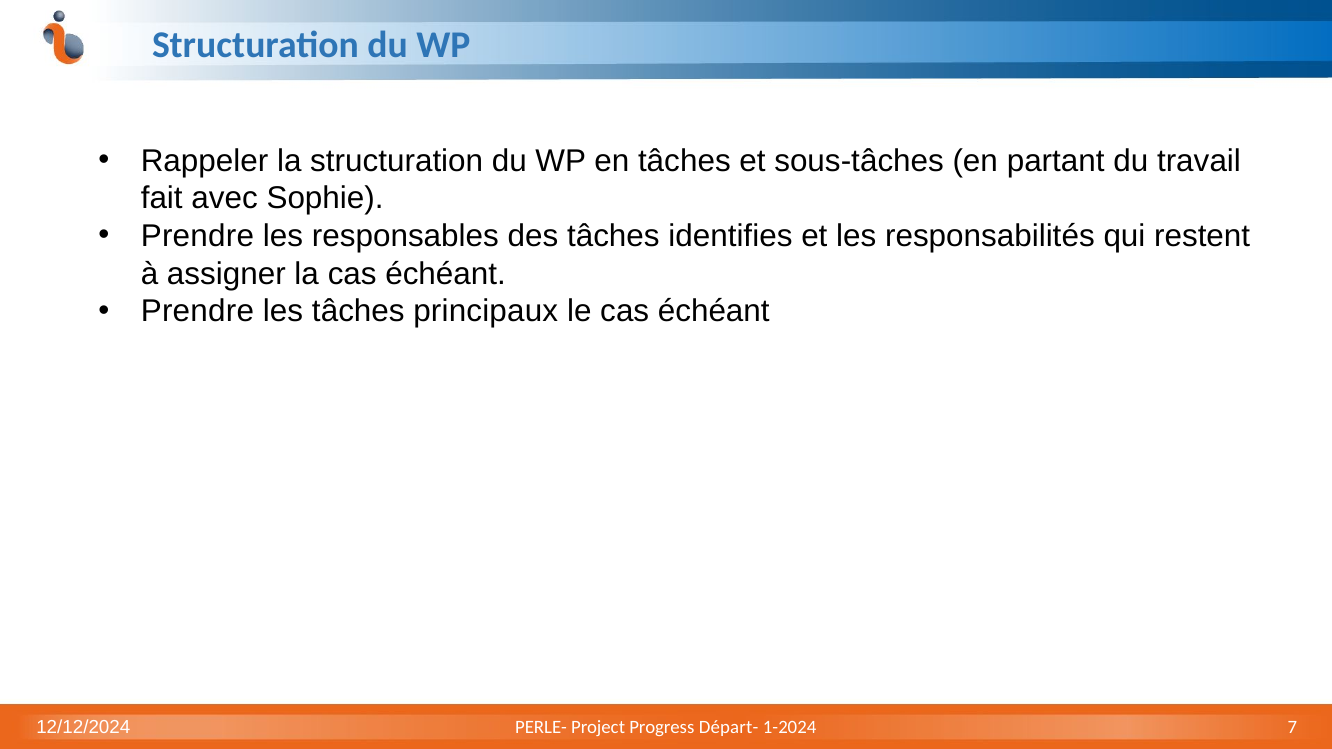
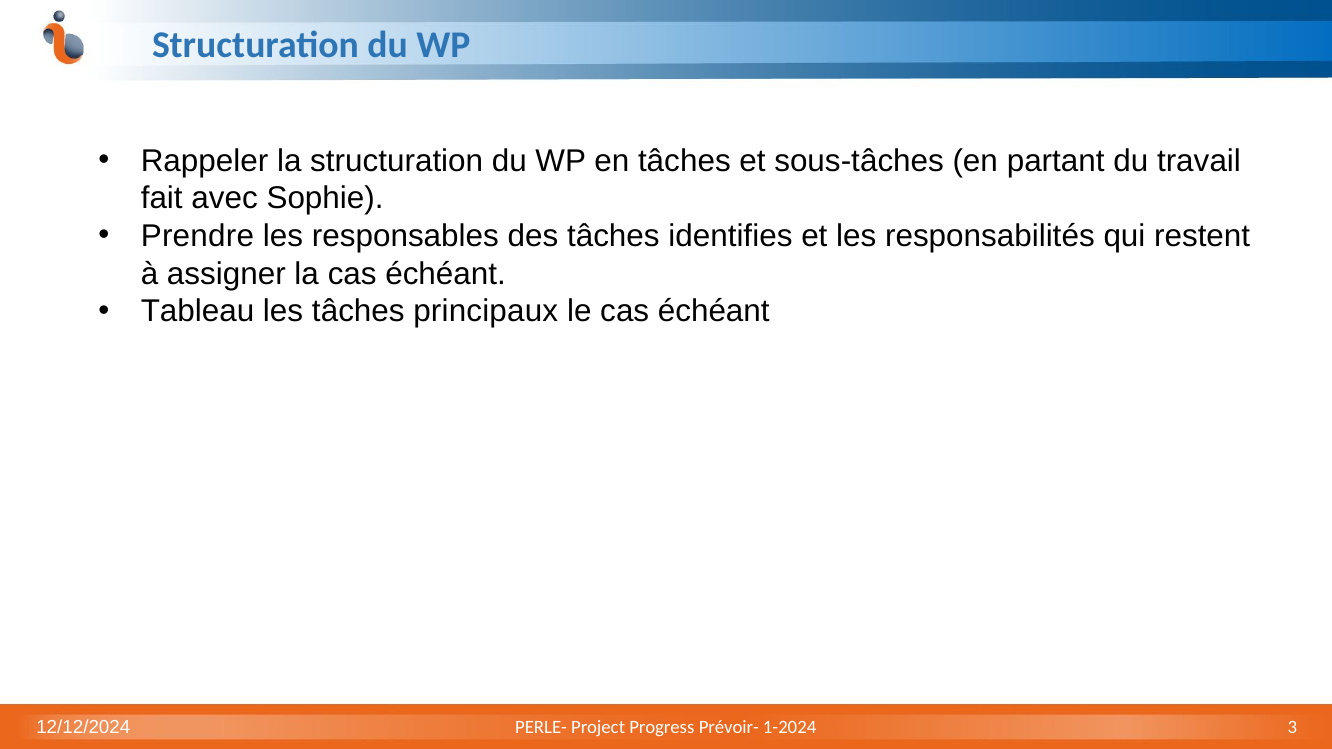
Prendre: Prendre -> Tableau (198, 312)
Départ-: Départ- -> Prévoir- (729, 728)
7: 7 -> 3 (1292, 728)
